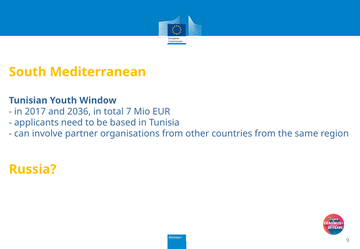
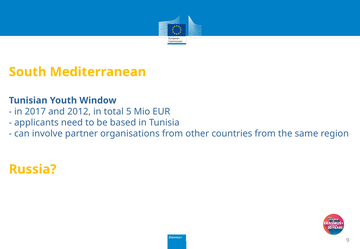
2036: 2036 -> 2012 (79, 112)
7: 7 -> 5 (129, 112)
